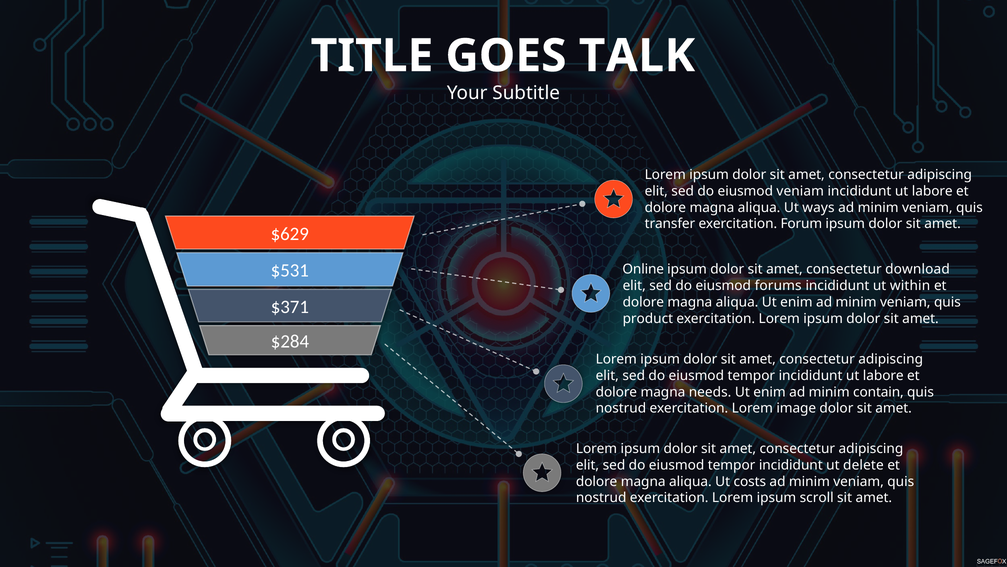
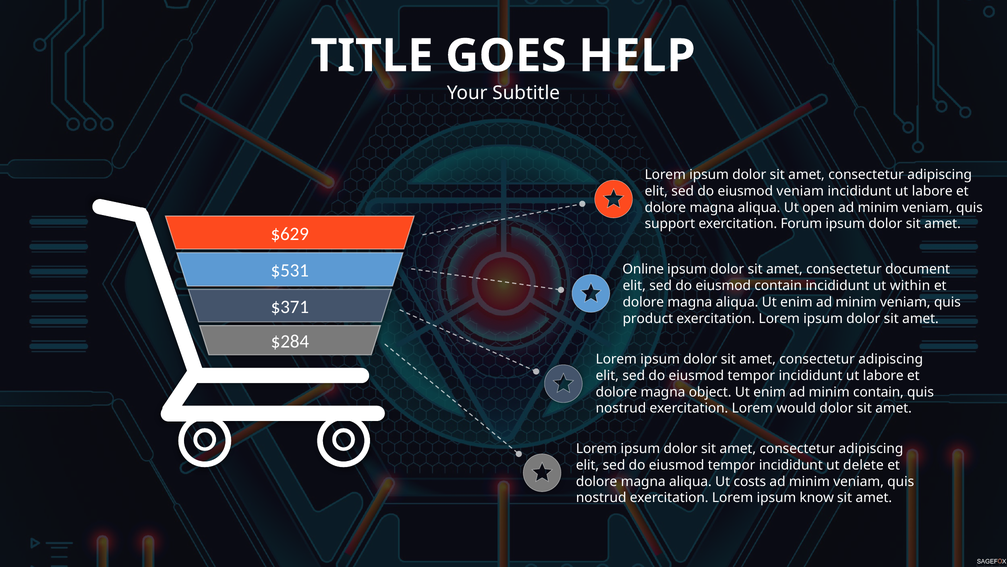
TALK: TALK -> HELP (637, 56)
ways: ways -> open (819, 207)
transfer: transfer -> support (670, 224)
download: download -> document (918, 269)
eiusmod forums: forums -> contain (778, 285)
needs: needs -> object (710, 392)
image: image -> would (796, 408)
scroll: scroll -> know (817, 497)
